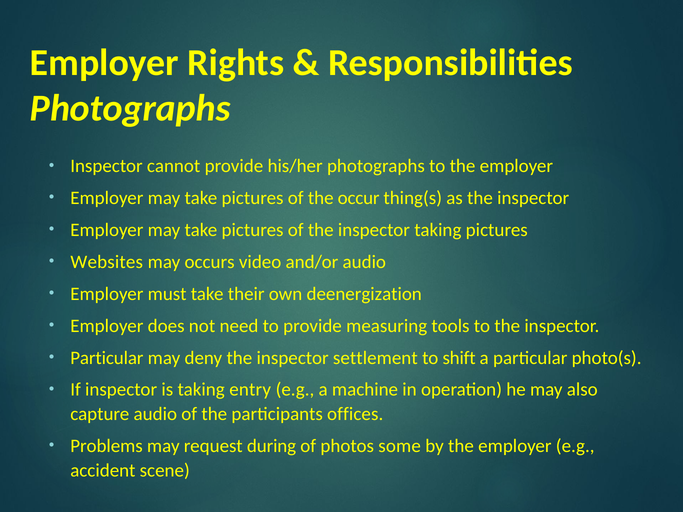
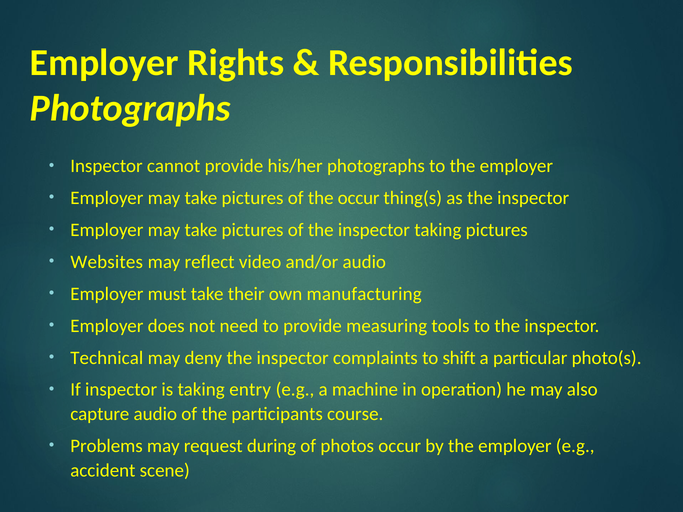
occurs: occurs -> reflect (210, 262)
deenergization: deenergization -> manufacturing (364, 294)
Particular: Particular -> Technical (107, 358)
settlement: settlement -> complaints (375, 358)
offices: offices -> course (355, 414)
photos some: some -> occur (400, 446)
